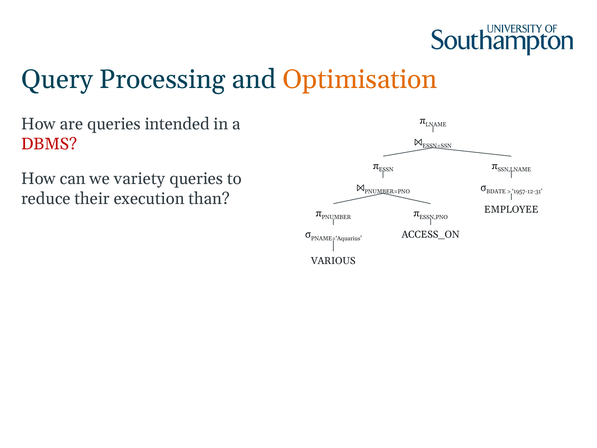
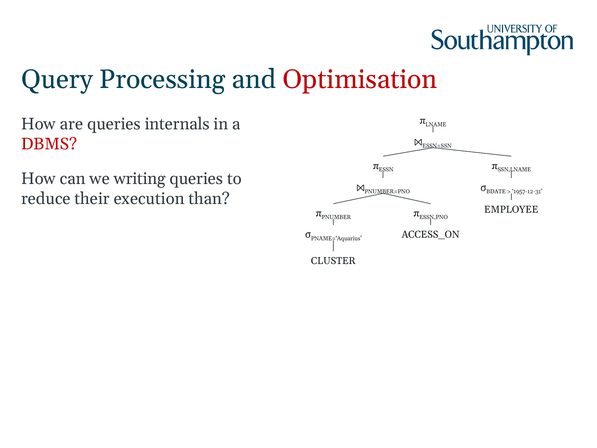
Optimisation colour: orange -> red (360, 80)
intended: intended -> internals (177, 124)
variety: variety -> writing (140, 179)
VARIOUS: VARIOUS -> CLUSTER (333, 261)
